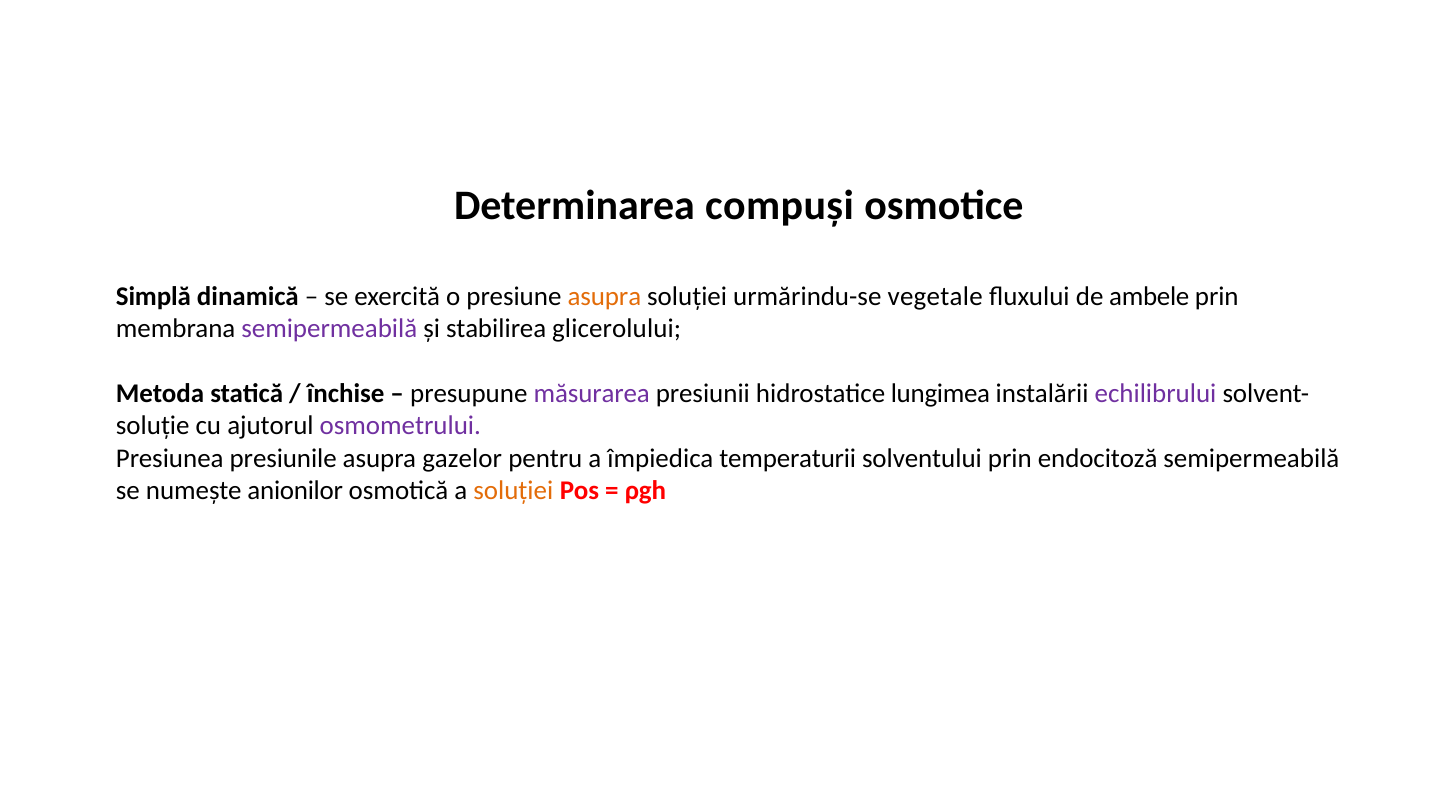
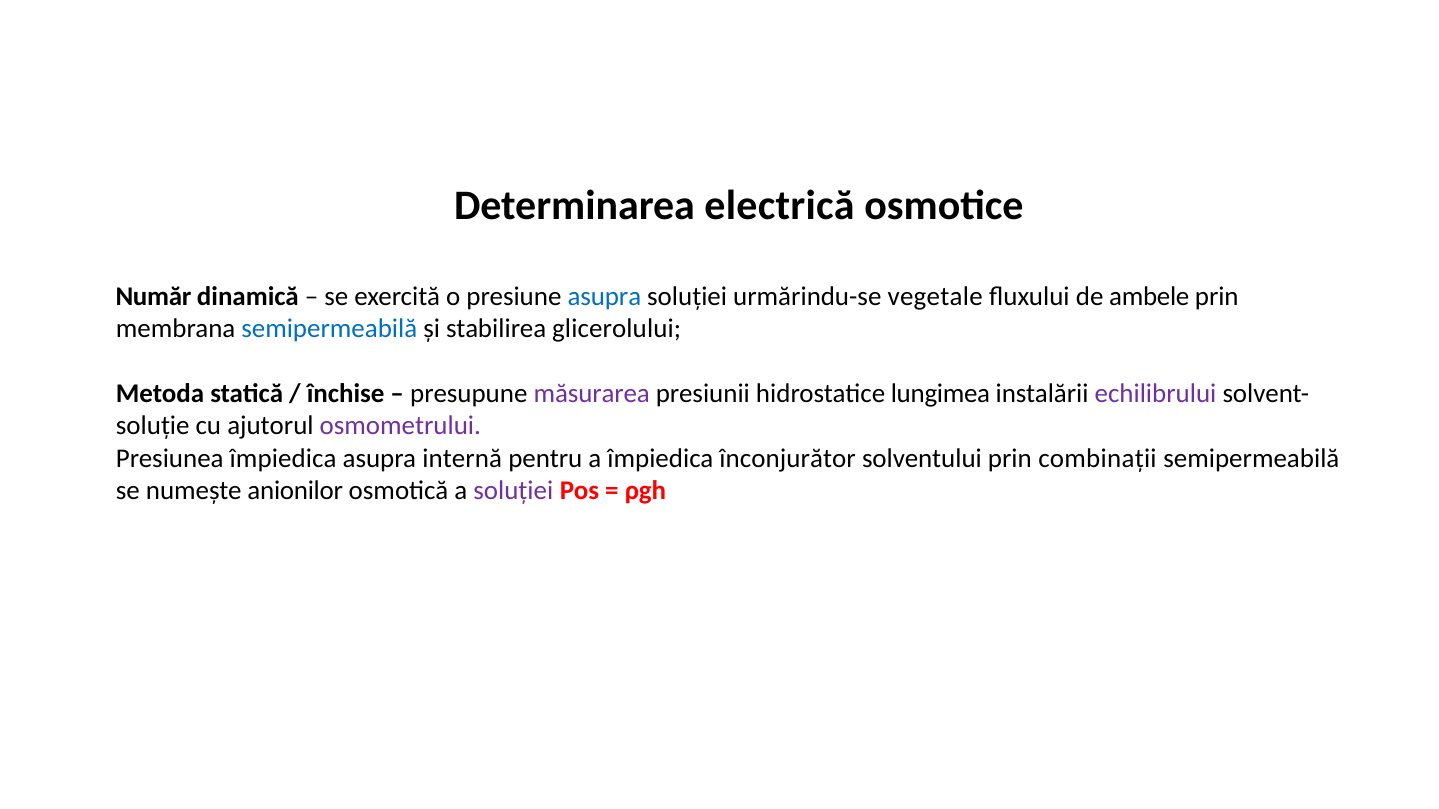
compuși: compuși -> electrică (780, 206)
Simplă: Simplă -> Număr (153, 297)
asupra colour: orange -> blue (604, 297)
semipermeabilă colour: purple -> blue (329, 329)
Presiunea presiunile: presiunile -> împiedica (283, 458)
gazelor: gazelor -> internă (462, 458)
temperaturii: temperaturii -> înconjurător (788, 458)
endocitoză: endocitoză -> combinații (1097, 458)
soluției colour: orange -> purple (513, 491)
